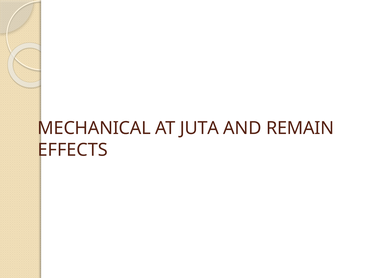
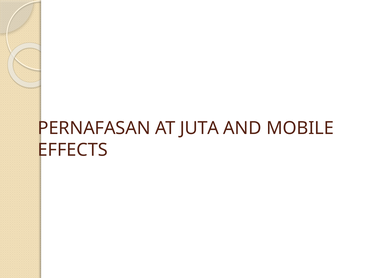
MECHANICAL: MECHANICAL -> PERNAFASAN (94, 128)
REMAIN: REMAIN -> MOBILE (300, 128)
